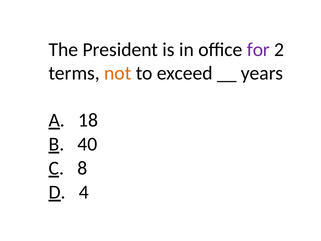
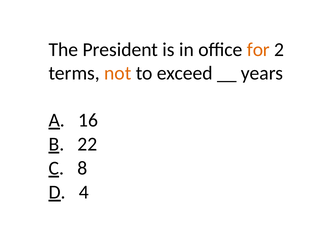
for colour: purple -> orange (258, 49)
18: 18 -> 16 (88, 120)
40: 40 -> 22 (87, 144)
